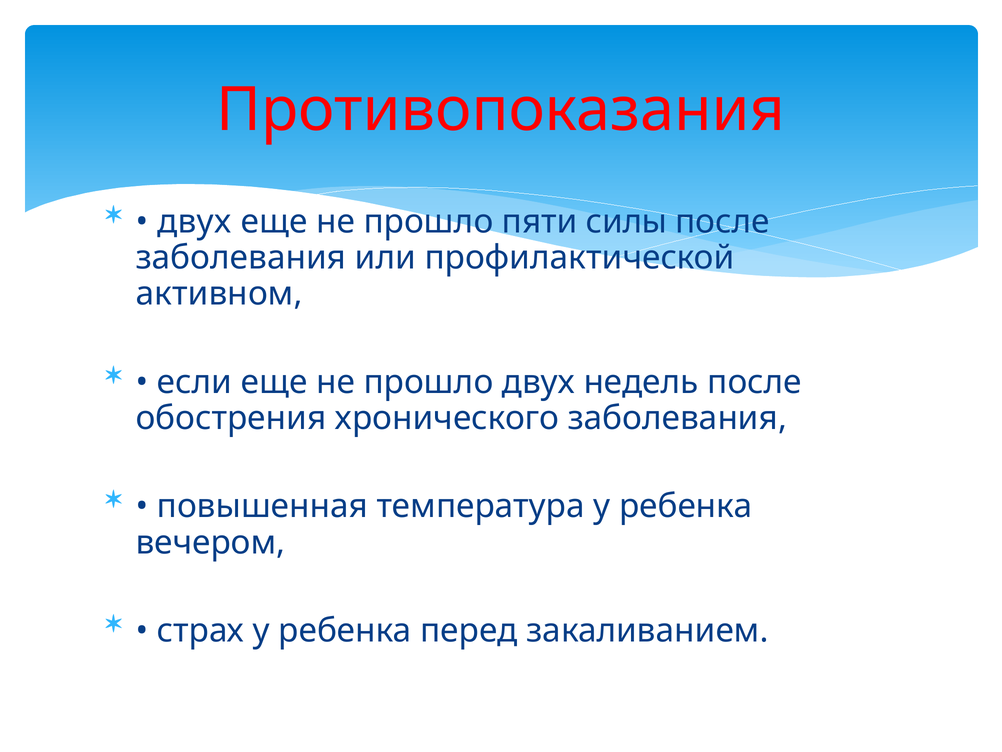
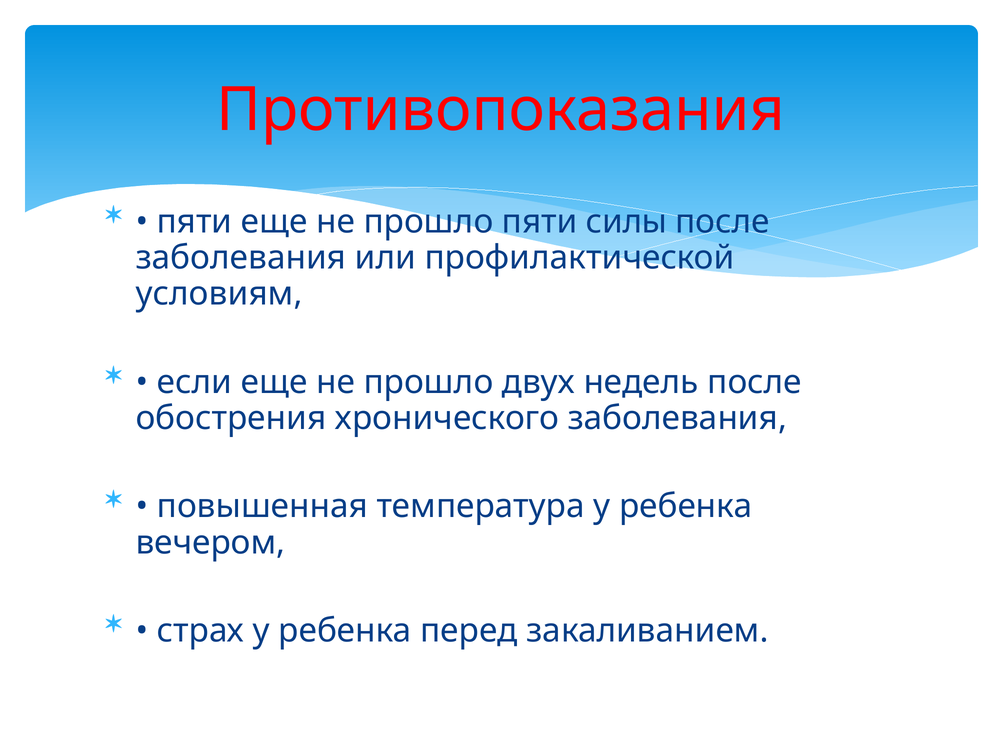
двух: двух -> пяти (195, 222)
активном: активном -> условиям (219, 294)
